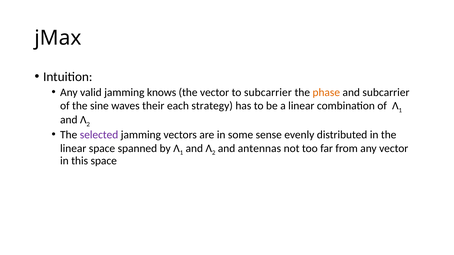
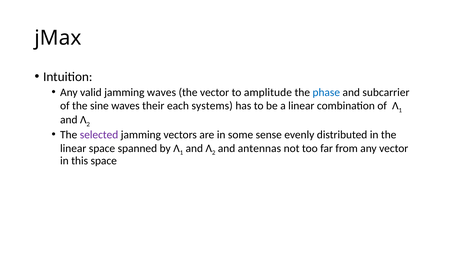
jamming knows: knows -> waves (162, 92)
to subcarrier: subcarrier -> amplitude (268, 92)
phase colour: orange -> blue (326, 92)
strategy: strategy -> systems (212, 106)
